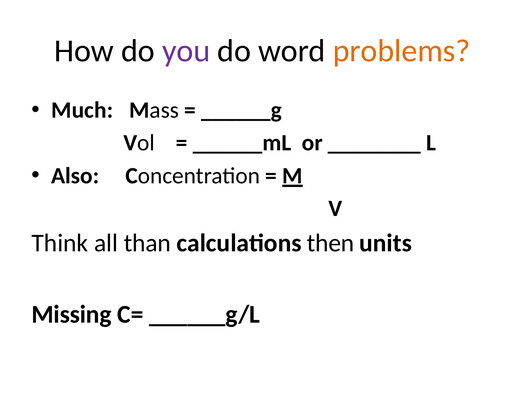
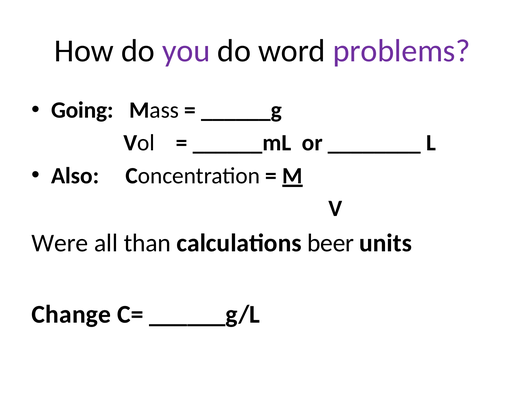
problems colour: orange -> purple (402, 51)
Much: Much -> Going (82, 110)
Think: Think -> Were (60, 243)
then: then -> beer (331, 243)
Missing: Missing -> Change (71, 314)
